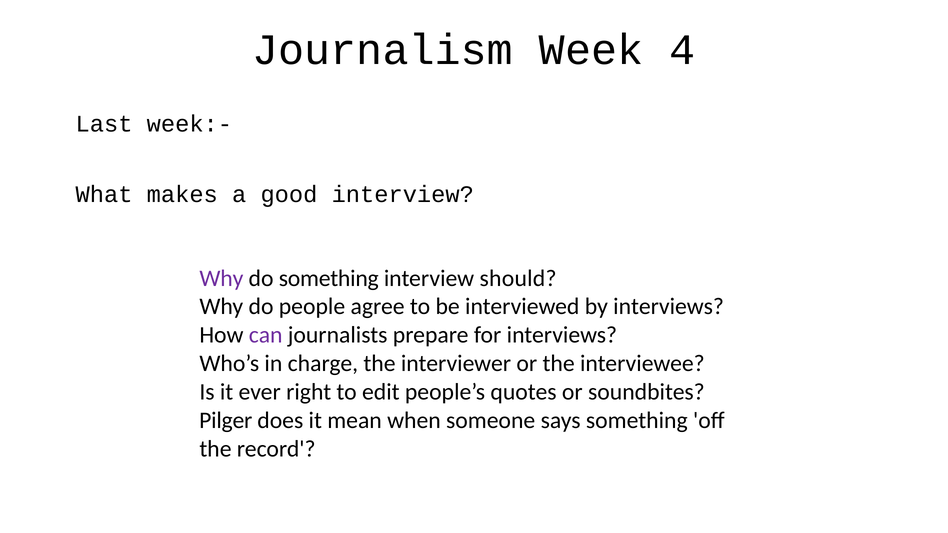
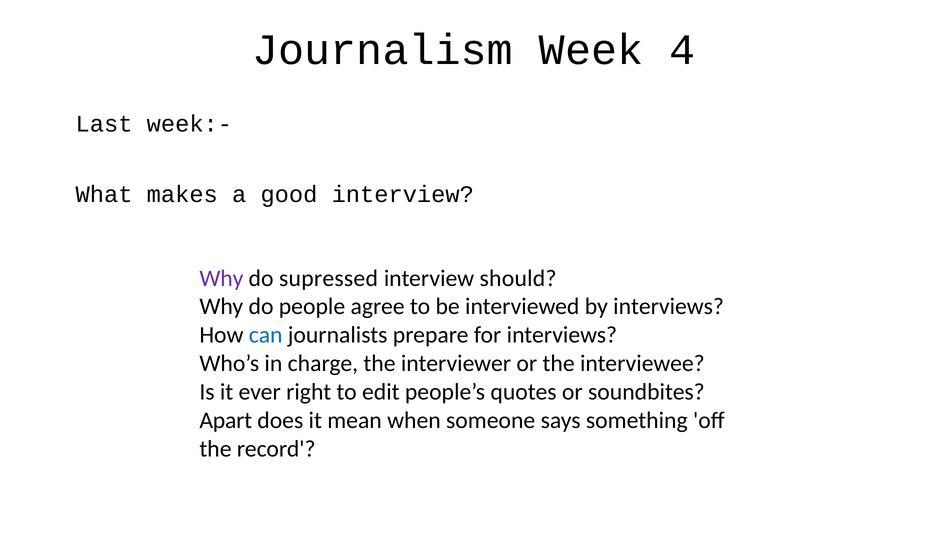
do something: something -> supressed (329, 278)
can colour: purple -> blue (266, 335)
Pilger: Pilger -> Apart (226, 421)
